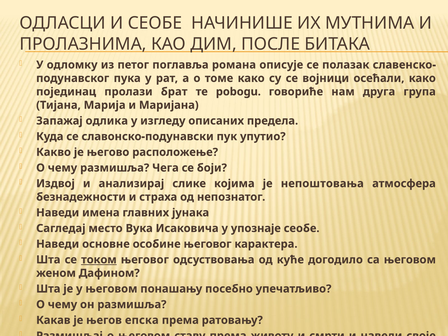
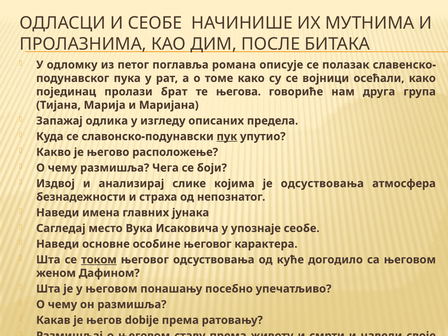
pobogu: pobogu -> његова (238, 92)
пук underline: none -> present (227, 136)
је непоштовања: непоштовања -> одсуствовања (322, 184)
епска: епска -> dobije (142, 320)
